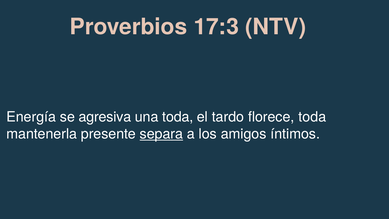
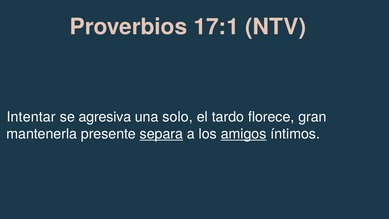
17:3: 17:3 -> 17:1 (216, 27)
Energía: Energía -> Intentar (31, 117)
una toda: toda -> solo (178, 117)
florece toda: toda -> gran (312, 117)
amigos underline: none -> present (244, 134)
